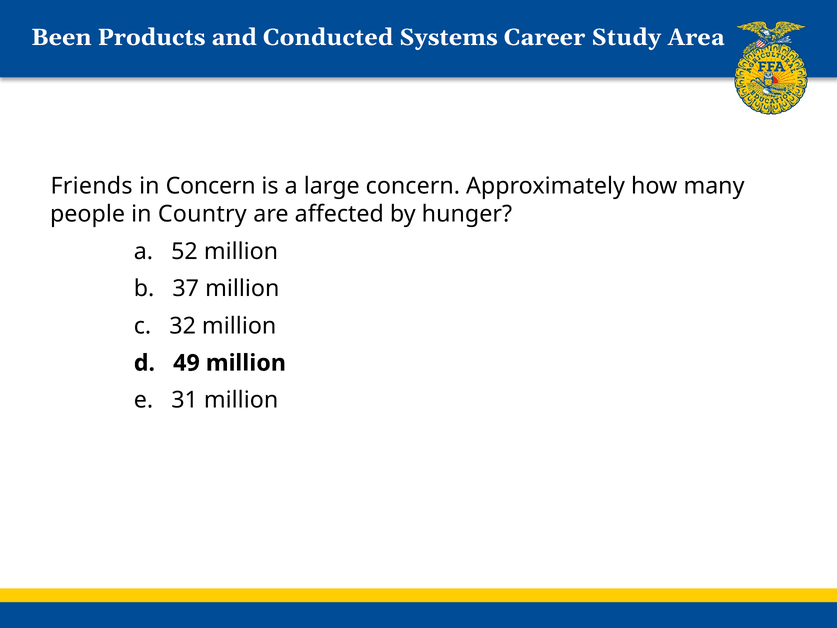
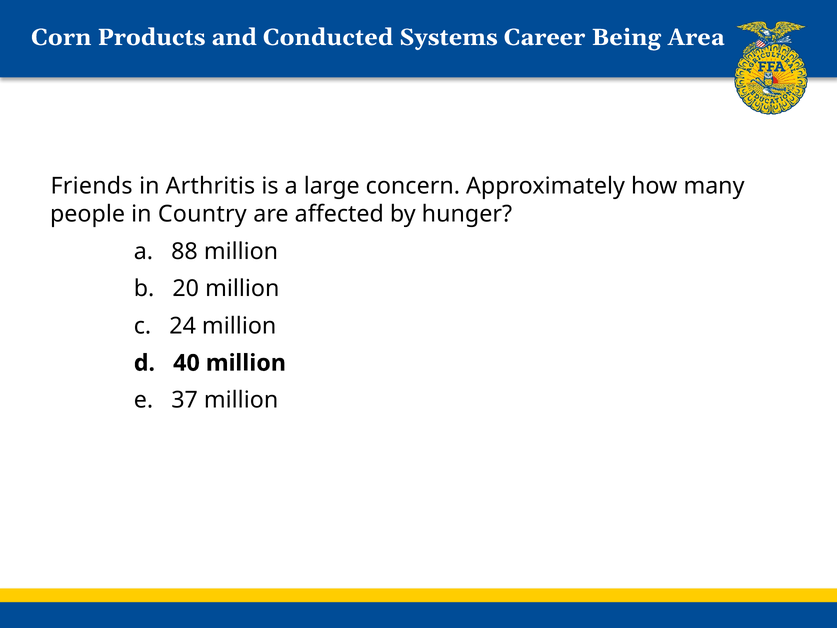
Been: Been -> Corn (61, 37)
Study: Study -> Being (626, 37)
in Concern: Concern -> Arthritis (210, 186)
52: 52 -> 88 (184, 251)
37: 37 -> 20 (186, 289)
32: 32 -> 24 (183, 326)
49: 49 -> 40 (186, 363)
31: 31 -> 37 (185, 400)
